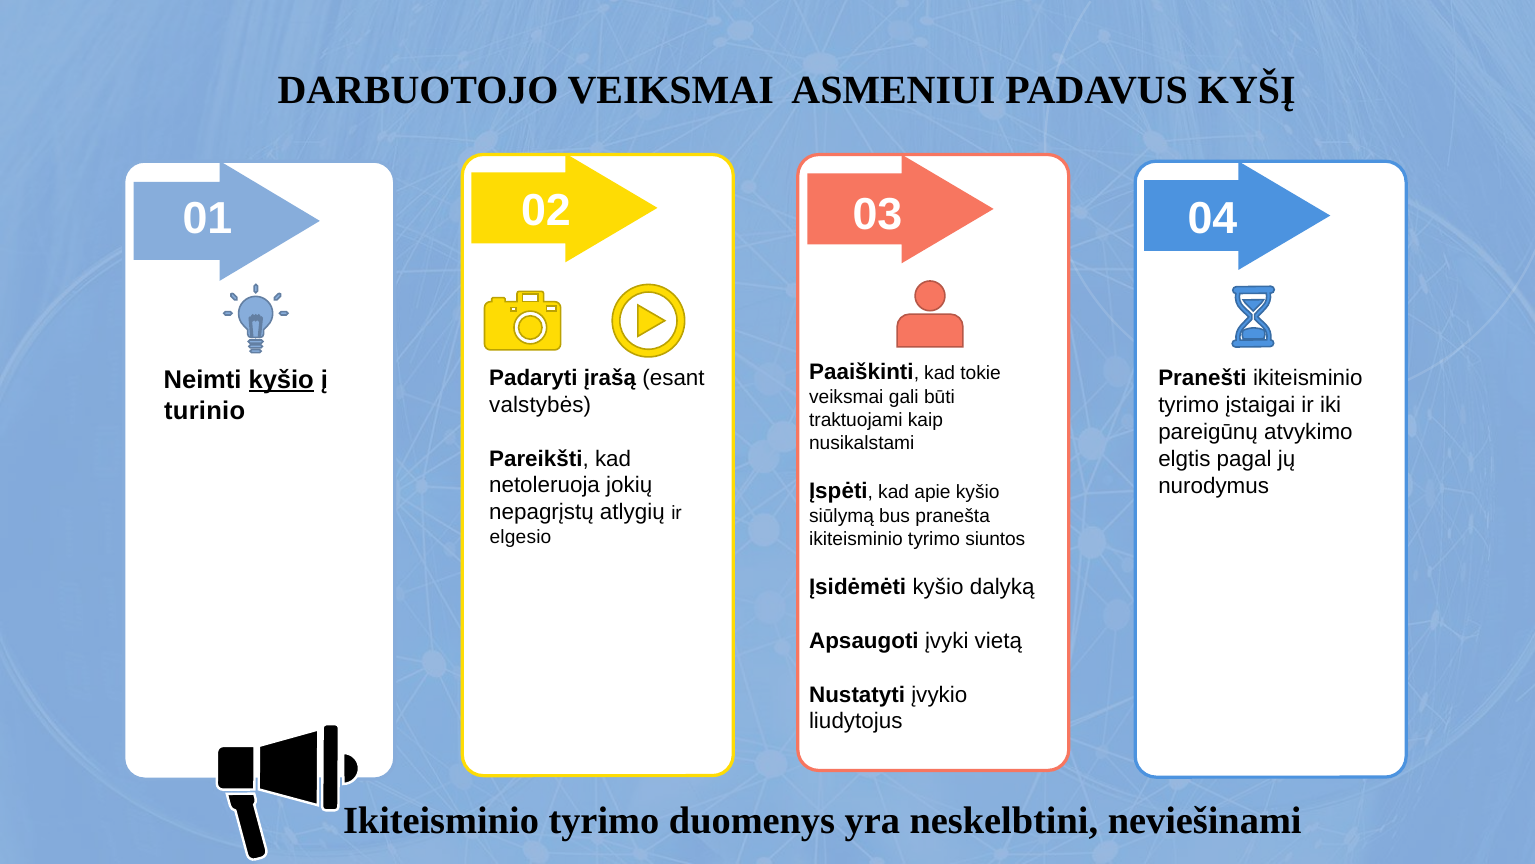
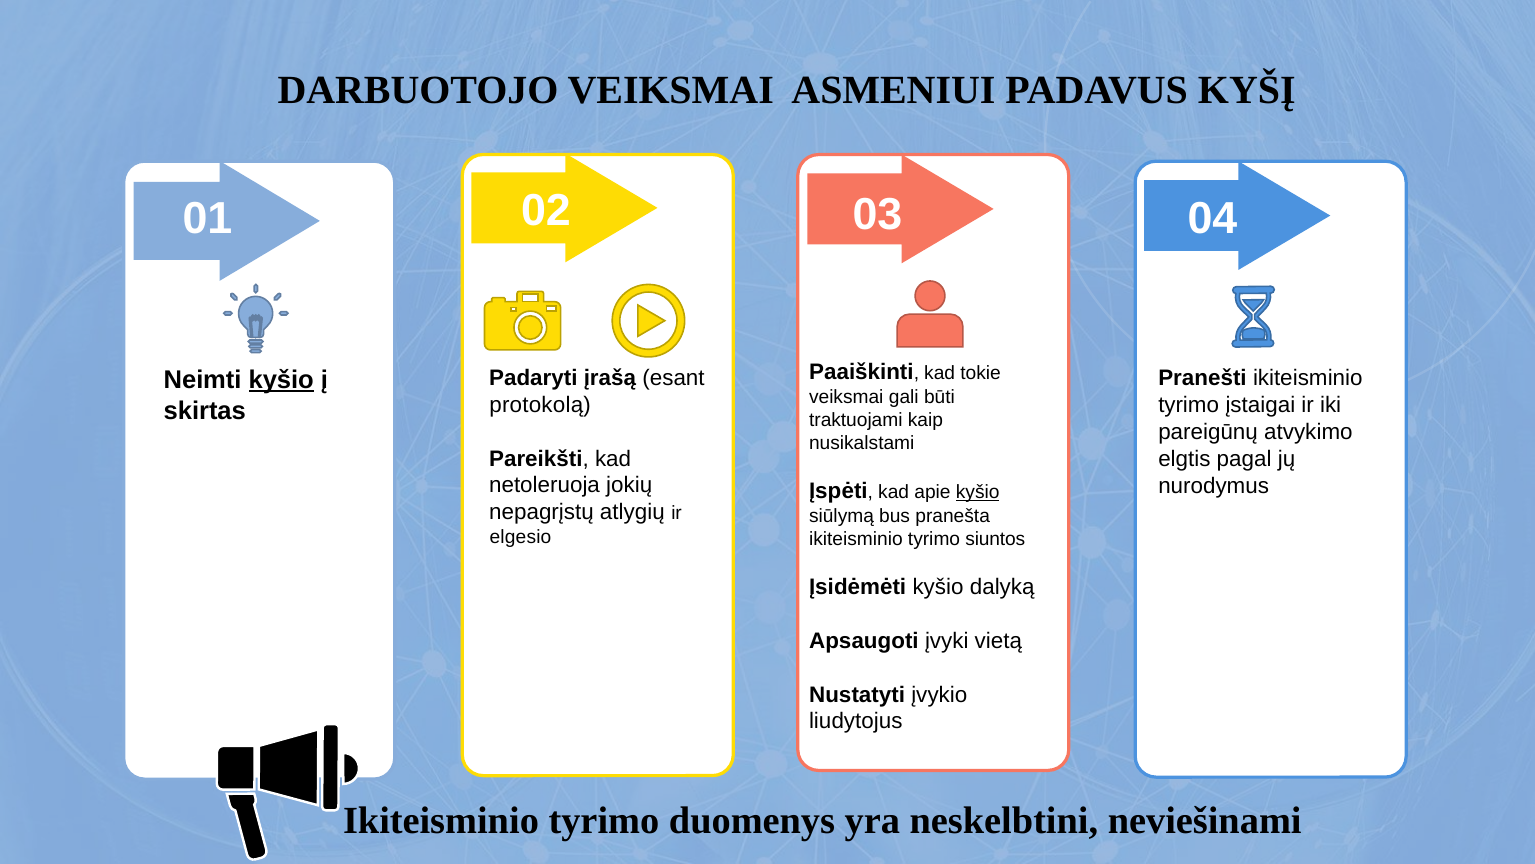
valstybės: valstybės -> protokolą (540, 405)
turinio: turinio -> skirtas (205, 411)
kyšio underline: none -> present (978, 492)
